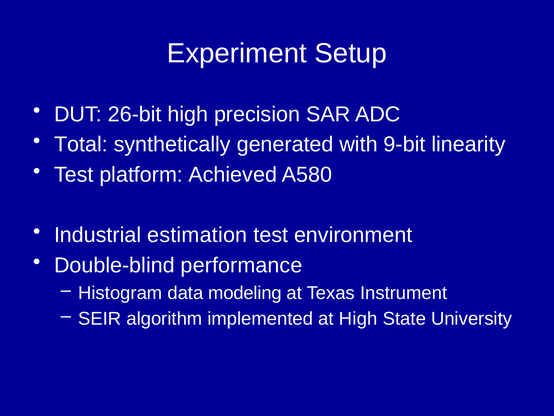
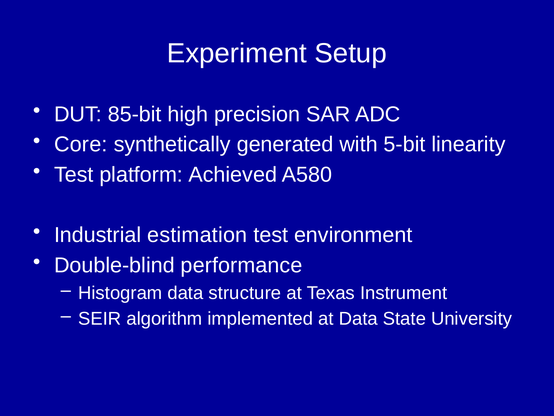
26-bit: 26-bit -> 85-bit (135, 114)
Total: Total -> Core (81, 144)
9-bit: 9-bit -> 5-bit (405, 144)
modeling: modeling -> structure (245, 293)
at High: High -> Data (358, 318)
